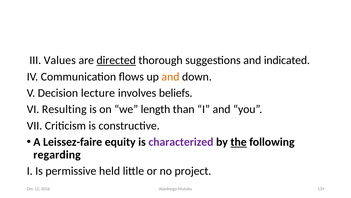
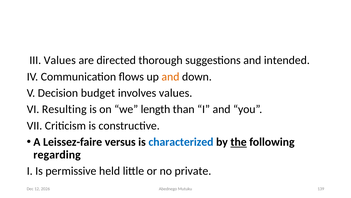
directed underline: present -> none (116, 60)
indicated: indicated -> intended (287, 60)
lecture: lecture -> budget (98, 93)
involves beliefs: beliefs -> values (176, 93)
equity: equity -> versus (120, 142)
characterized colour: purple -> blue (181, 142)
project: project -> private (193, 171)
